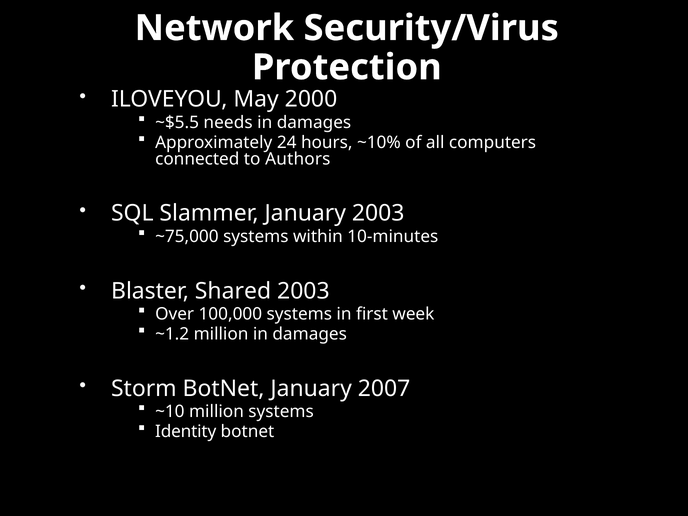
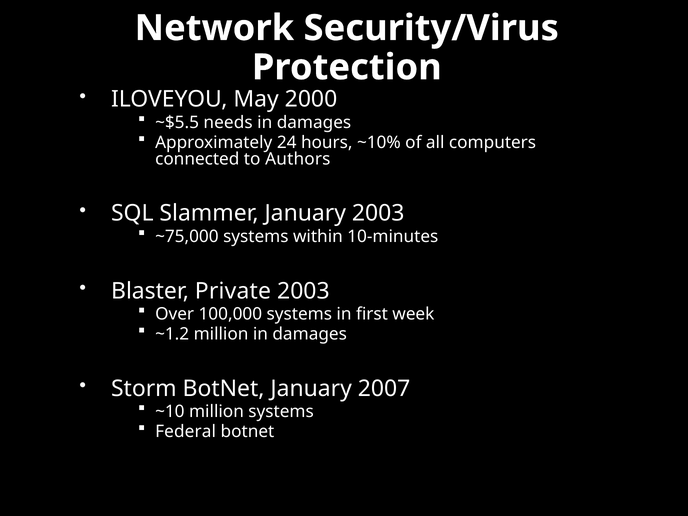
Shared: Shared -> Private (233, 291)
Identity: Identity -> Federal (186, 431)
